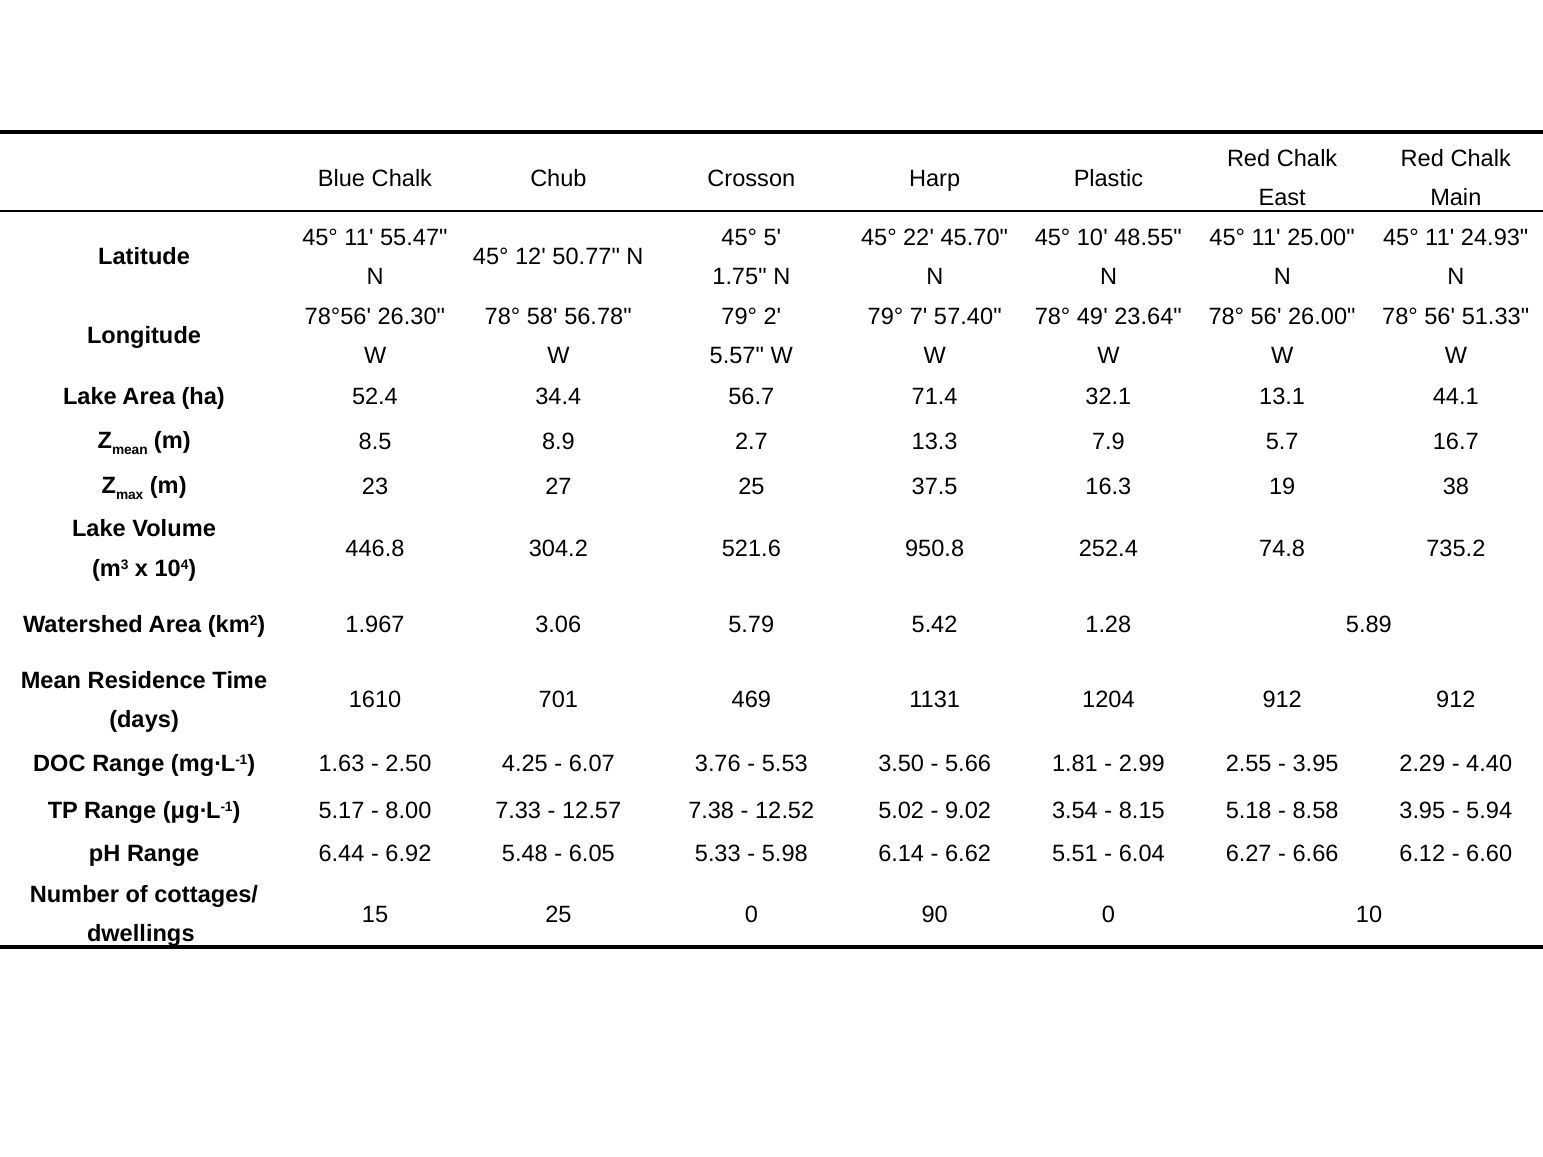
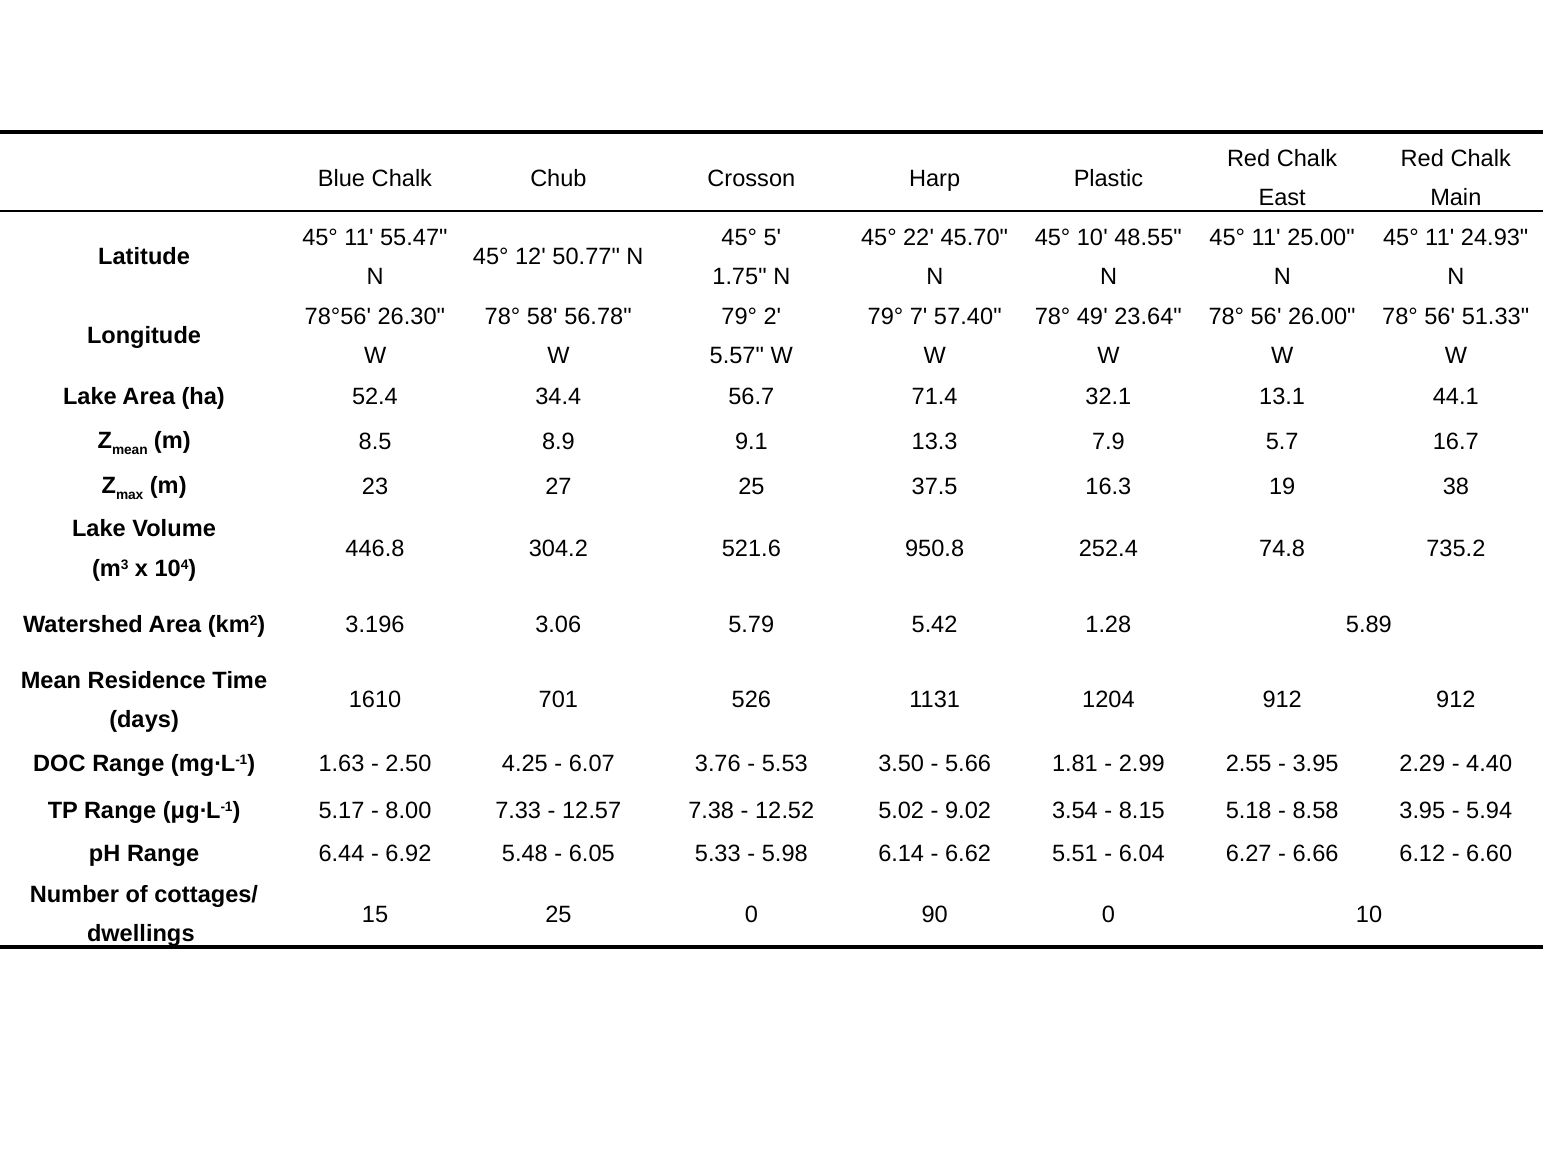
2.7: 2.7 -> 9.1 (751, 442)
1.967: 1.967 -> 3.196 (375, 624)
469: 469 -> 526 (751, 700)
